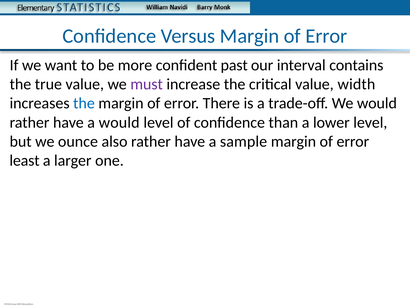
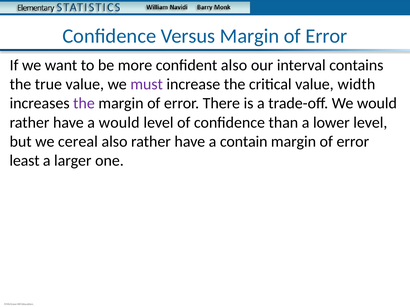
confident past: past -> also (234, 65)
the colour: blue -> purple (84, 103)
ounce: ounce -> cereal (78, 142)
sample: sample -> contain (244, 142)
